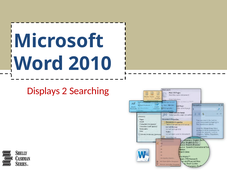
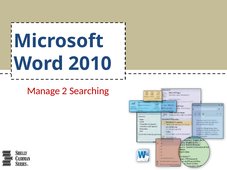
Displays: Displays -> Manage (43, 91)
